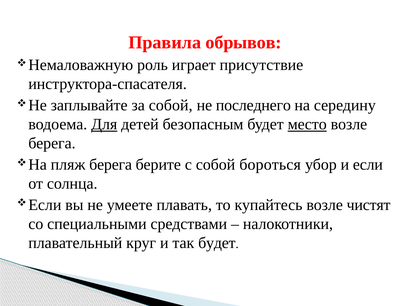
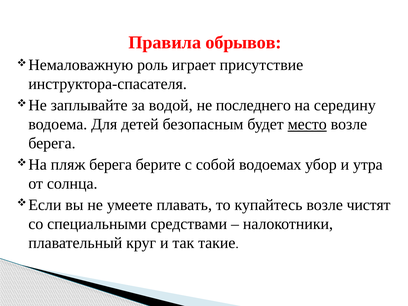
за собой: собой -> водой (171, 105)
Для underline: present -> none (104, 124)
бороться: бороться -> водоемах (270, 165)
и если: если -> утра (368, 165)
так будет: будет -> такие (217, 243)
